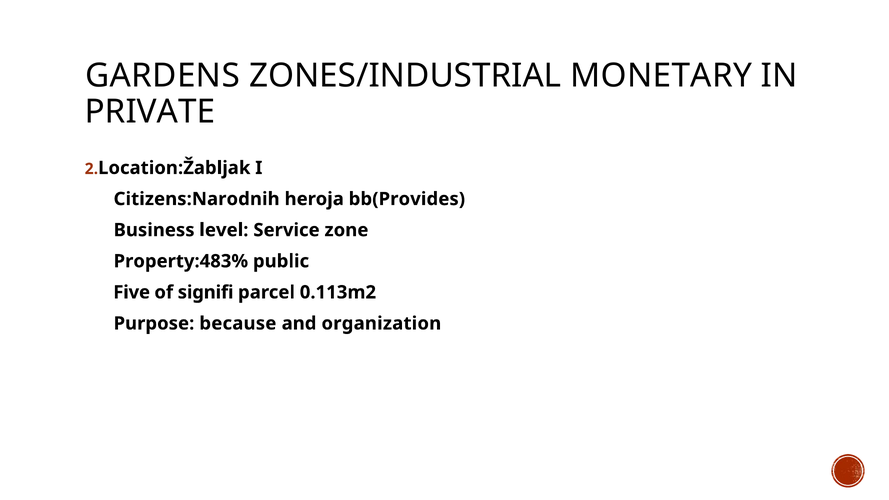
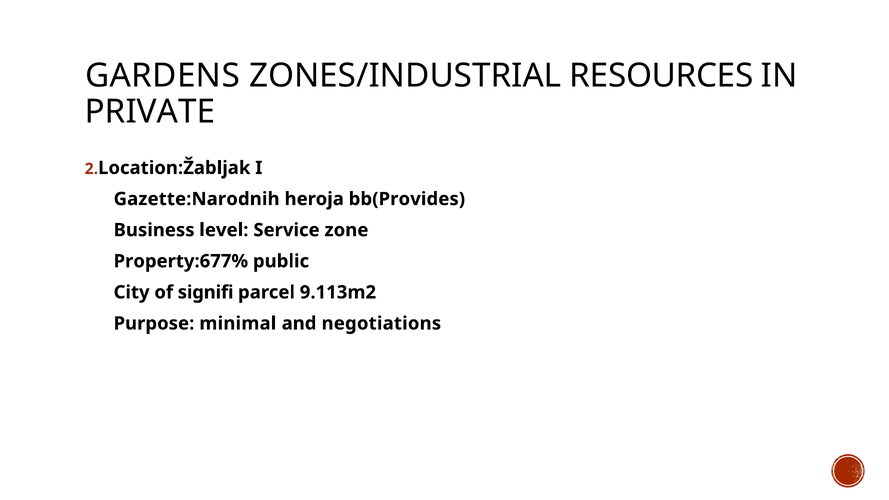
MONETARY: MONETARY -> RESOURCES (661, 76)
Citizens:Narodnih: Citizens:Narodnih -> Gazette:Narodnih (197, 199)
Property:483%: Property:483% -> Property:677% (181, 261)
Five: Five -> City (132, 292)
0.113m2: 0.113m2 -> 9.113m2 (338, 292)
because: because -> minimal (238, 323)
organization: organization -> negotiations (381, 323)
